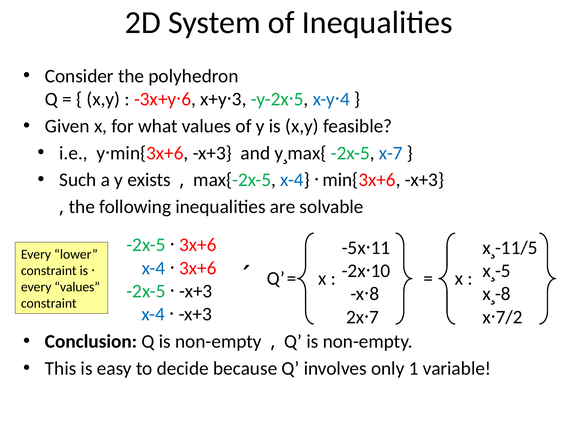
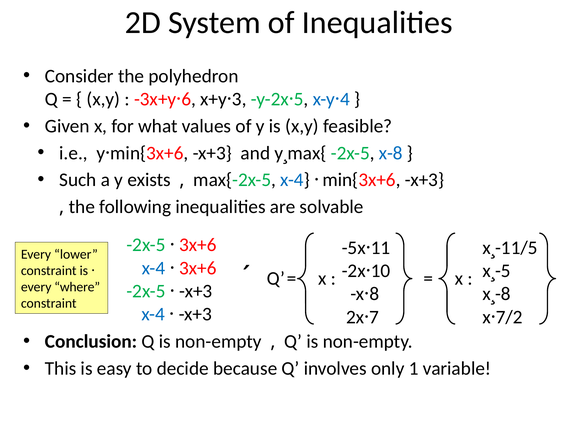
x-7: x-7 -> x-8 (391, 153)
every values: values -> where (77, 287)
